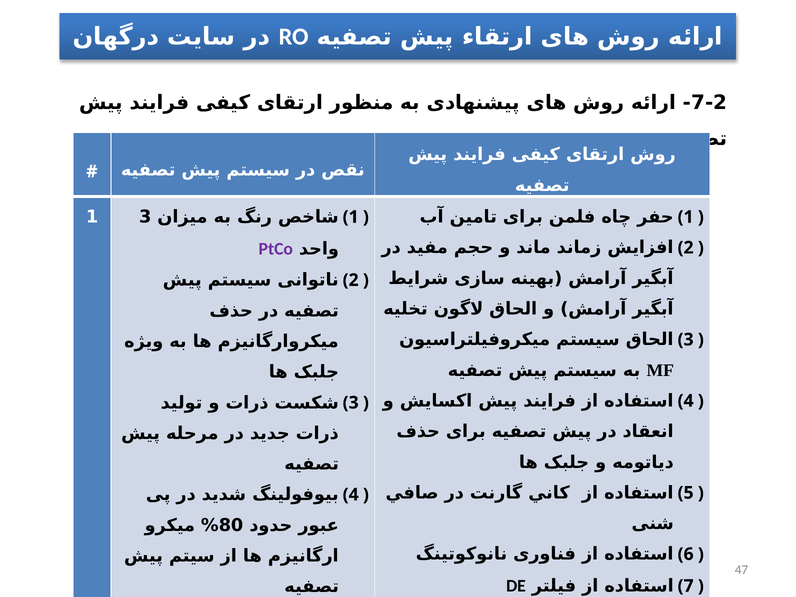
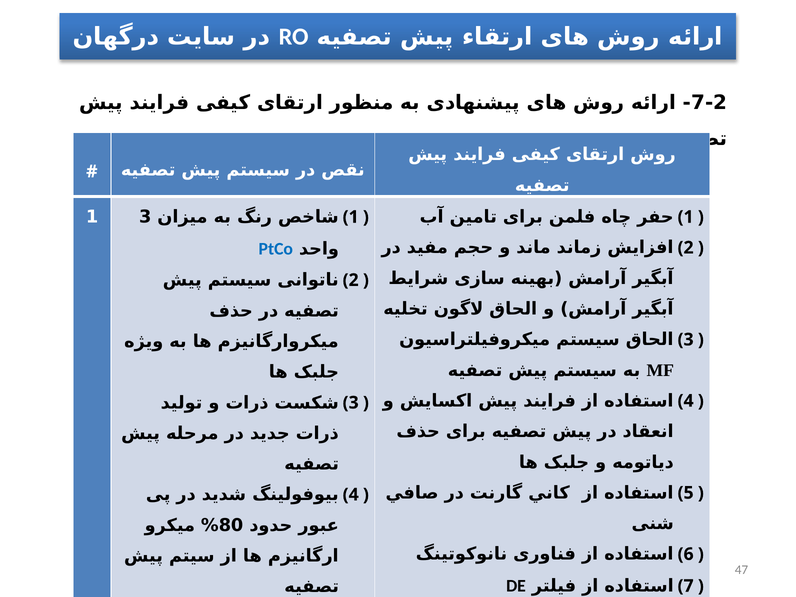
PtCo colour: purple -> blue (276, 249)
